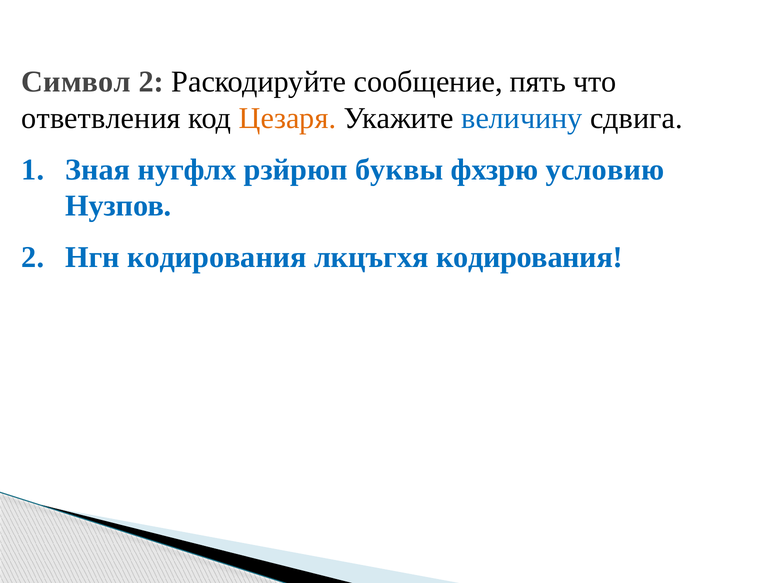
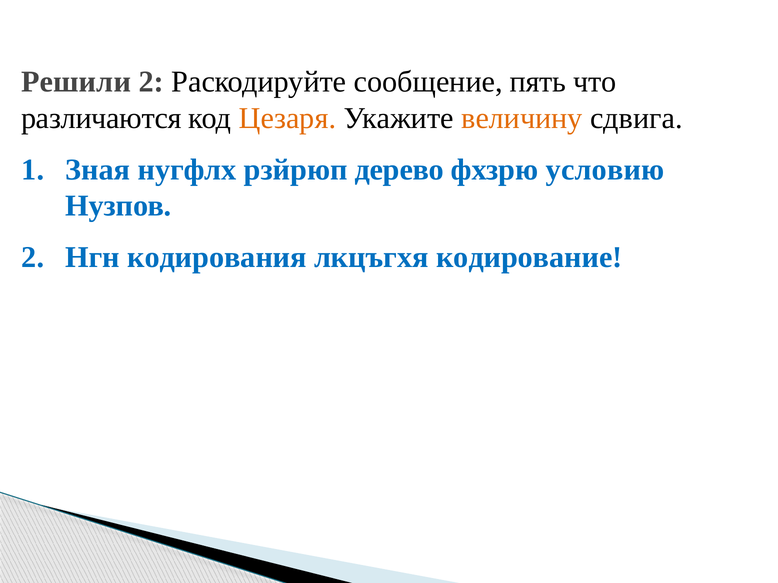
Символ: Символ -> Решили (76, 82)
ответвления: ответвления -> различаются (101, 118)
величину colour: blue -> orange (522, 118)
буквы: буквы -> дерево (399, 170)
лкцъгхя кодирования: кодирования -> кодирование (529, 258)
